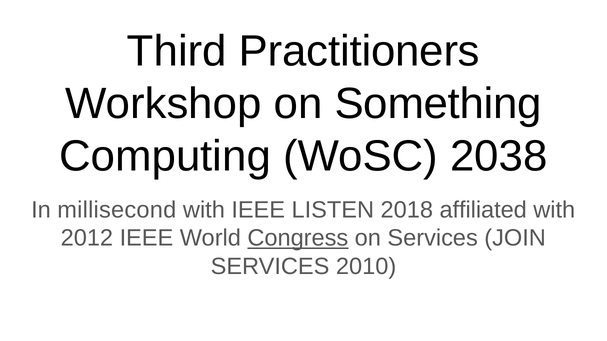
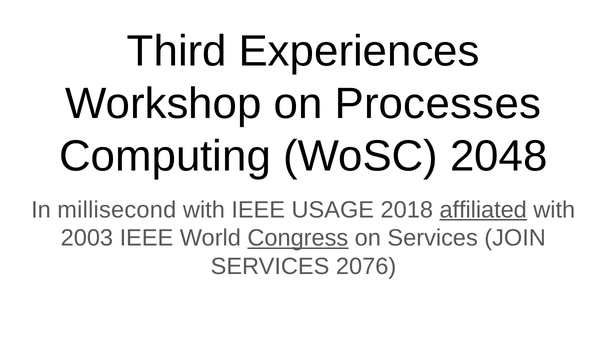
Practitioners: Practitioners -> Experiences (359, 51)
Something: Something -> Processes (438, 104)
2038: 2038 -> 2048 (499, 156)
LISTEN: LISTEN -> USAGE (333, 210)
affiliated underline: none -> present (483, 210)
2012: 2012 -> 2003 (87, 238)
2010: 2010 -> 2076 (366, 267)
